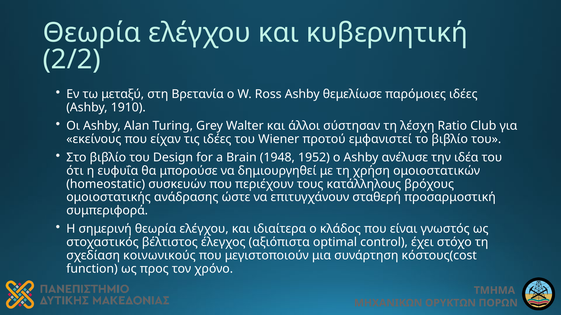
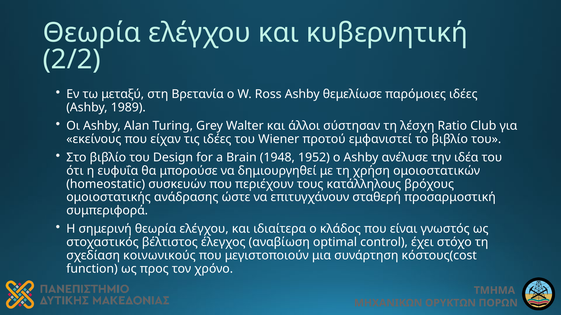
1910: 1910 -> 1989 (128, 108)
αξιόπιστα: αξιόπιστα -> αναβίωση (279, 243)
